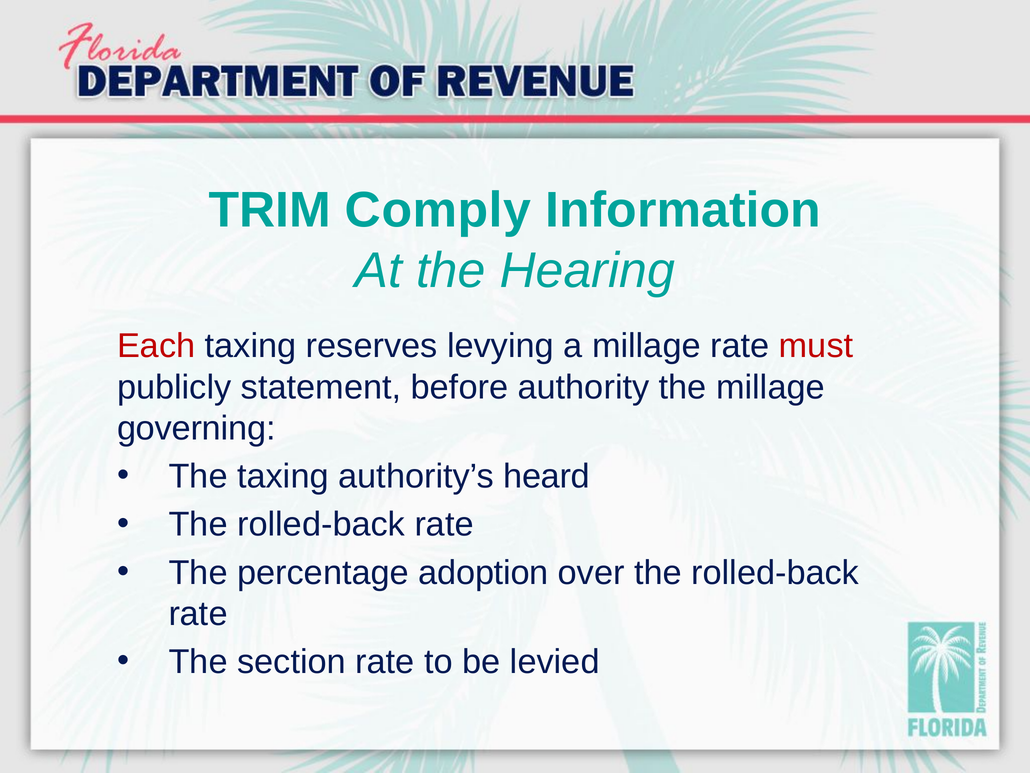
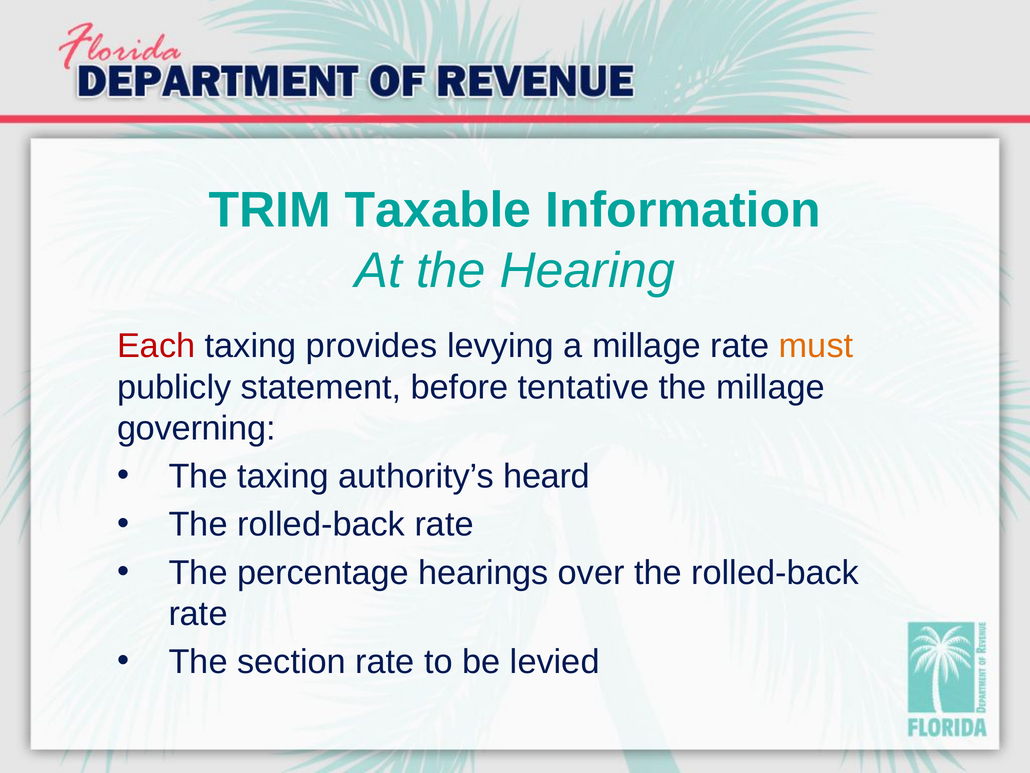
Comply: Comply -> Taxable (438, 210)
reserves: reserves -> provides (372, 346)
must colour: red -> orange (816, 346)
authority: authority -> tentative (583, 387)
adoption: adoption -> hearings (483, 572)
